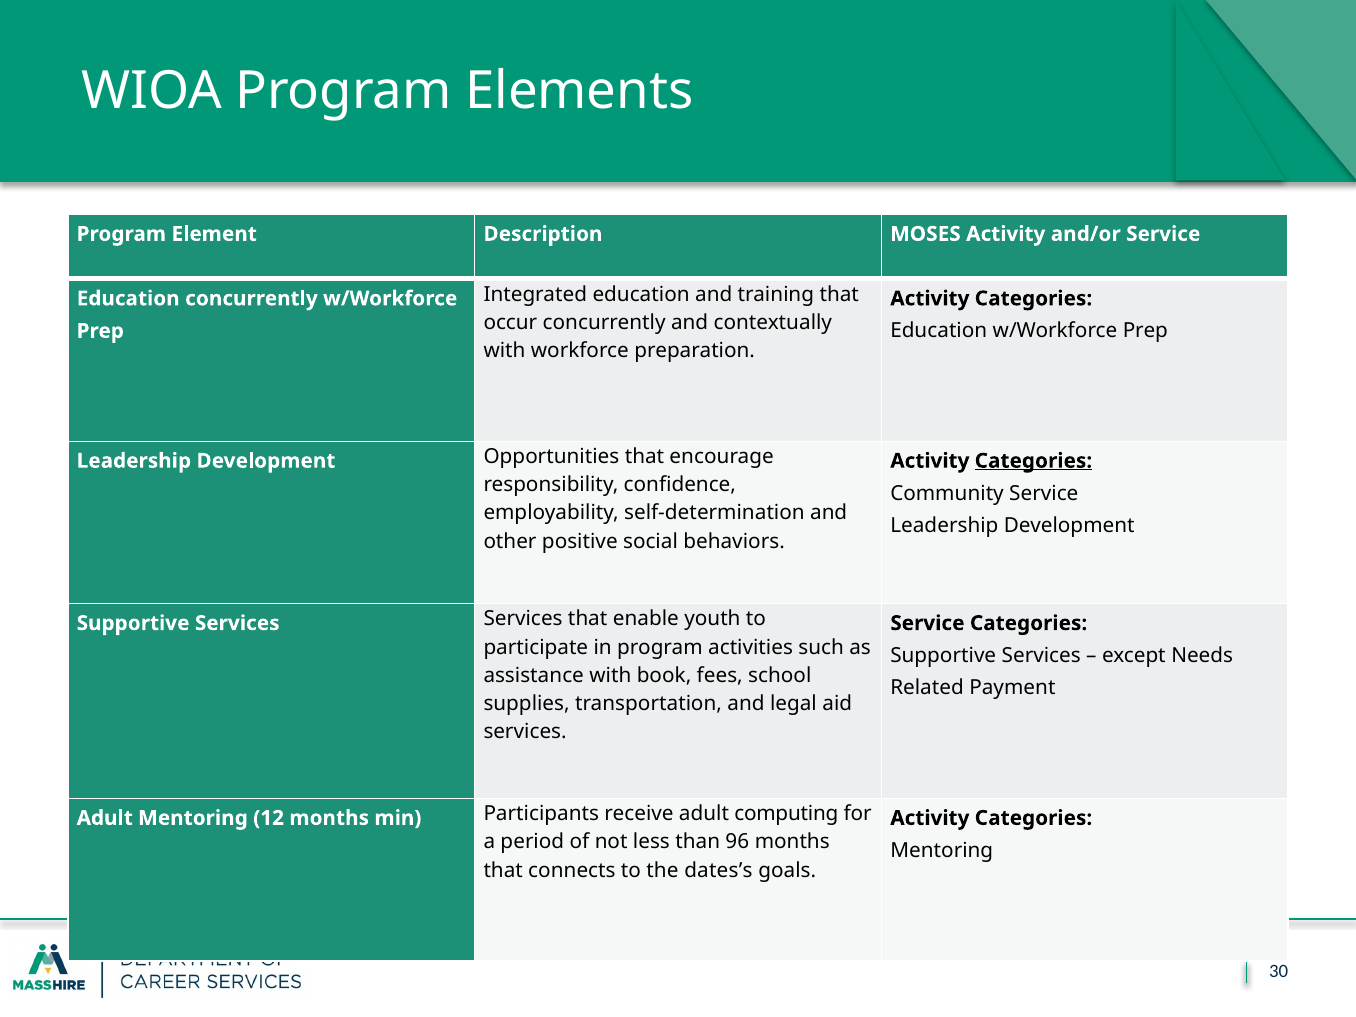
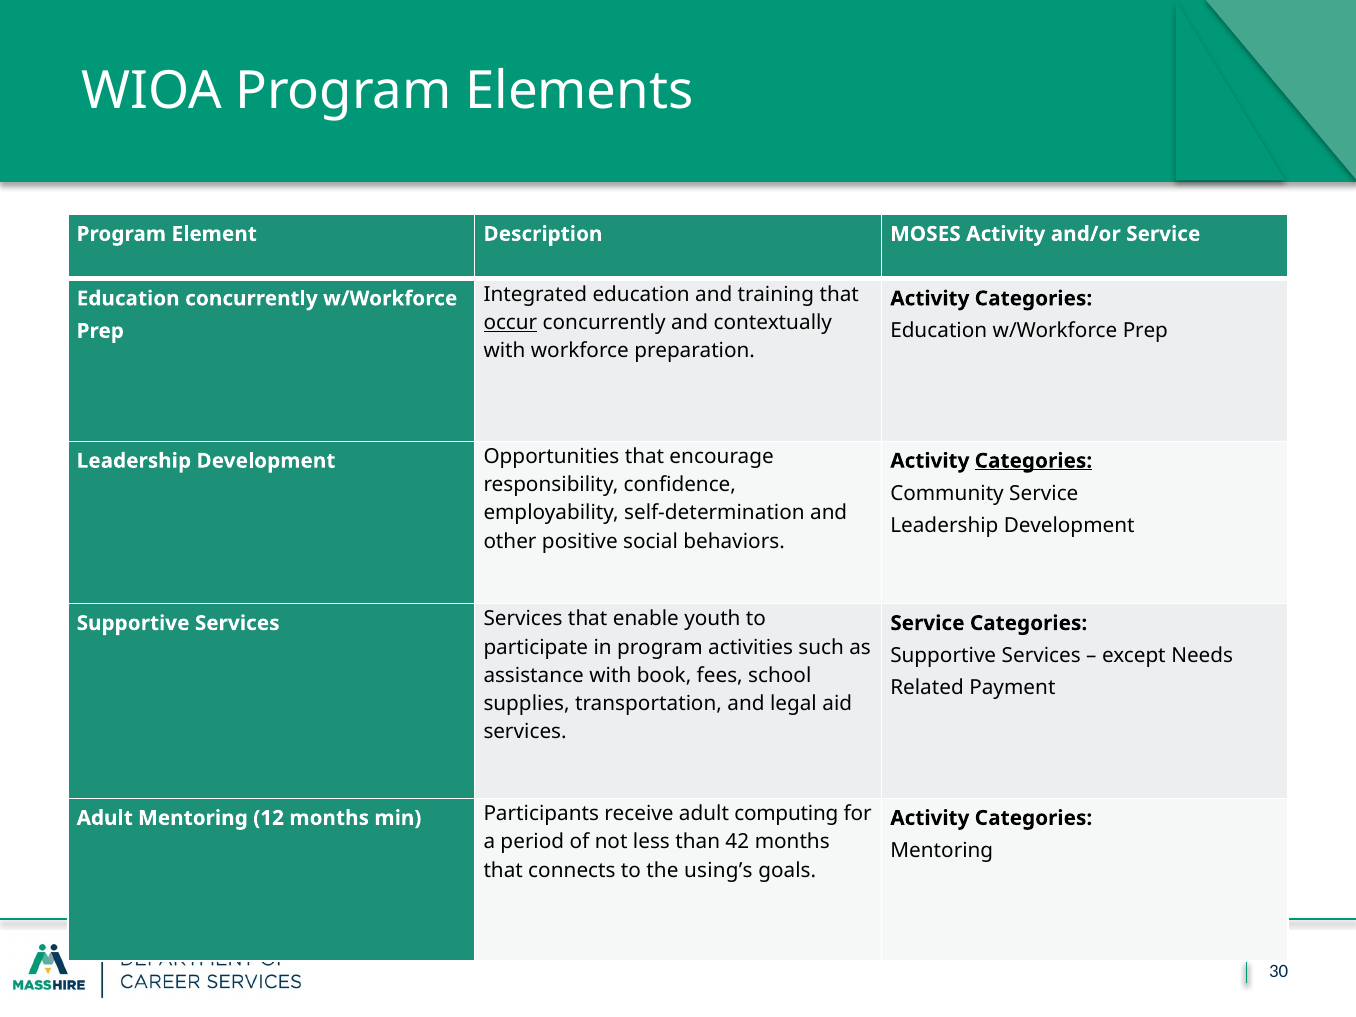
occur underline: none -> present (510, 323)
96: 96 -> 42 (737, 842)
dates’s: dates’s -> using’s (718, 870)
